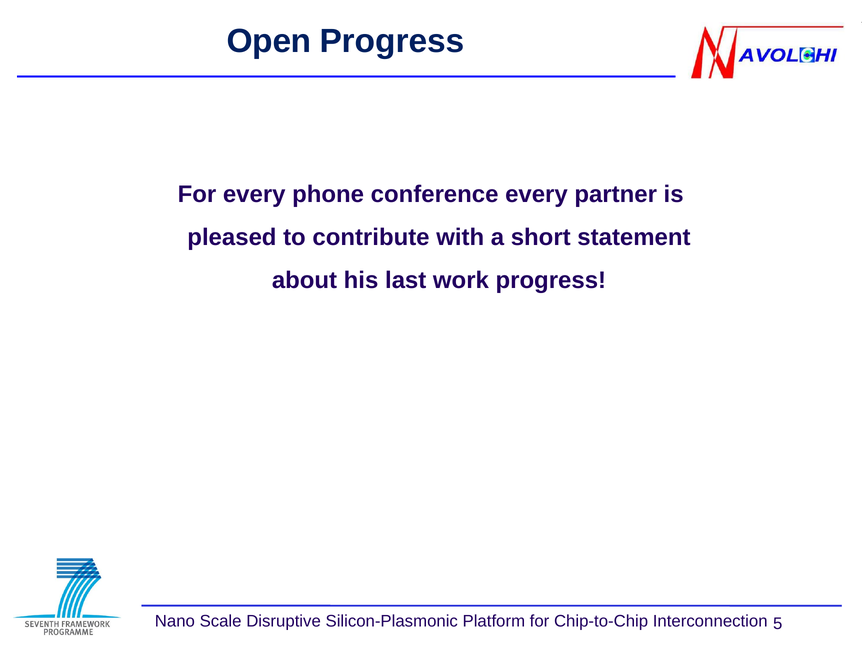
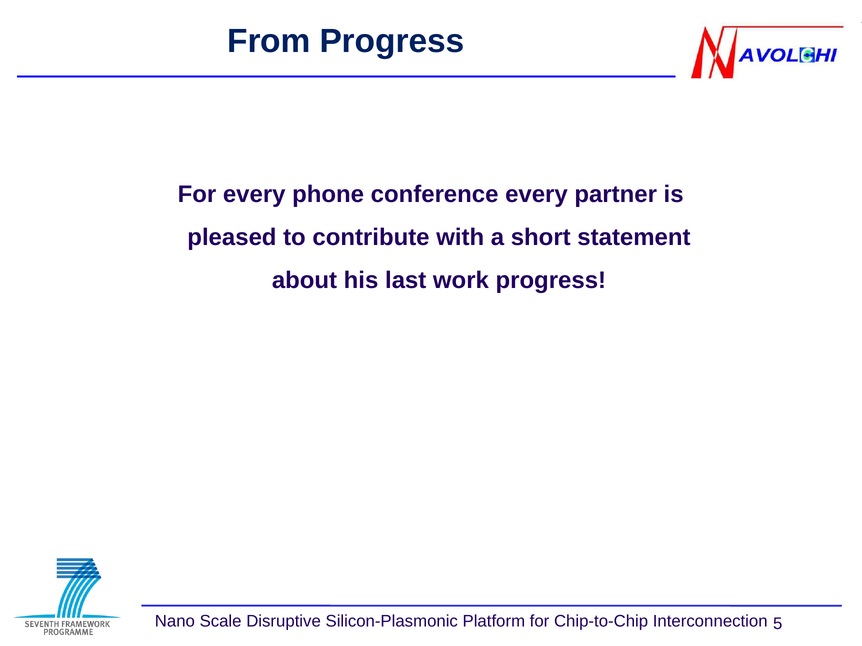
Open: Open -> From (269, 41)
